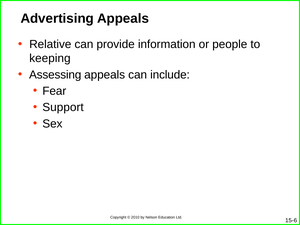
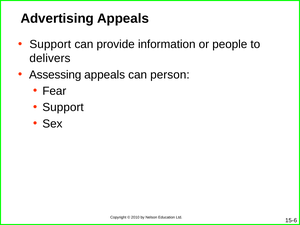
Relative: Relative -> Support (50, 44)
keeping: keeping -> delivers (50, 58)
include: include -> person (170, 75)
